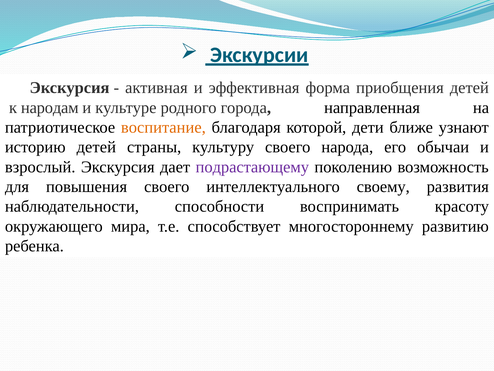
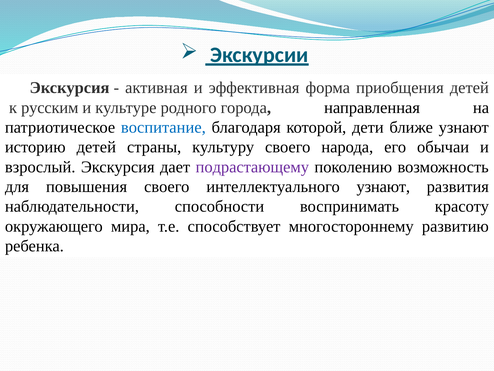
народам: народам -> русским (50, 107)
воспитание colour: orange -> blue (163, 127)
интеллектуального своему: своему -> узнают (383, 187)
